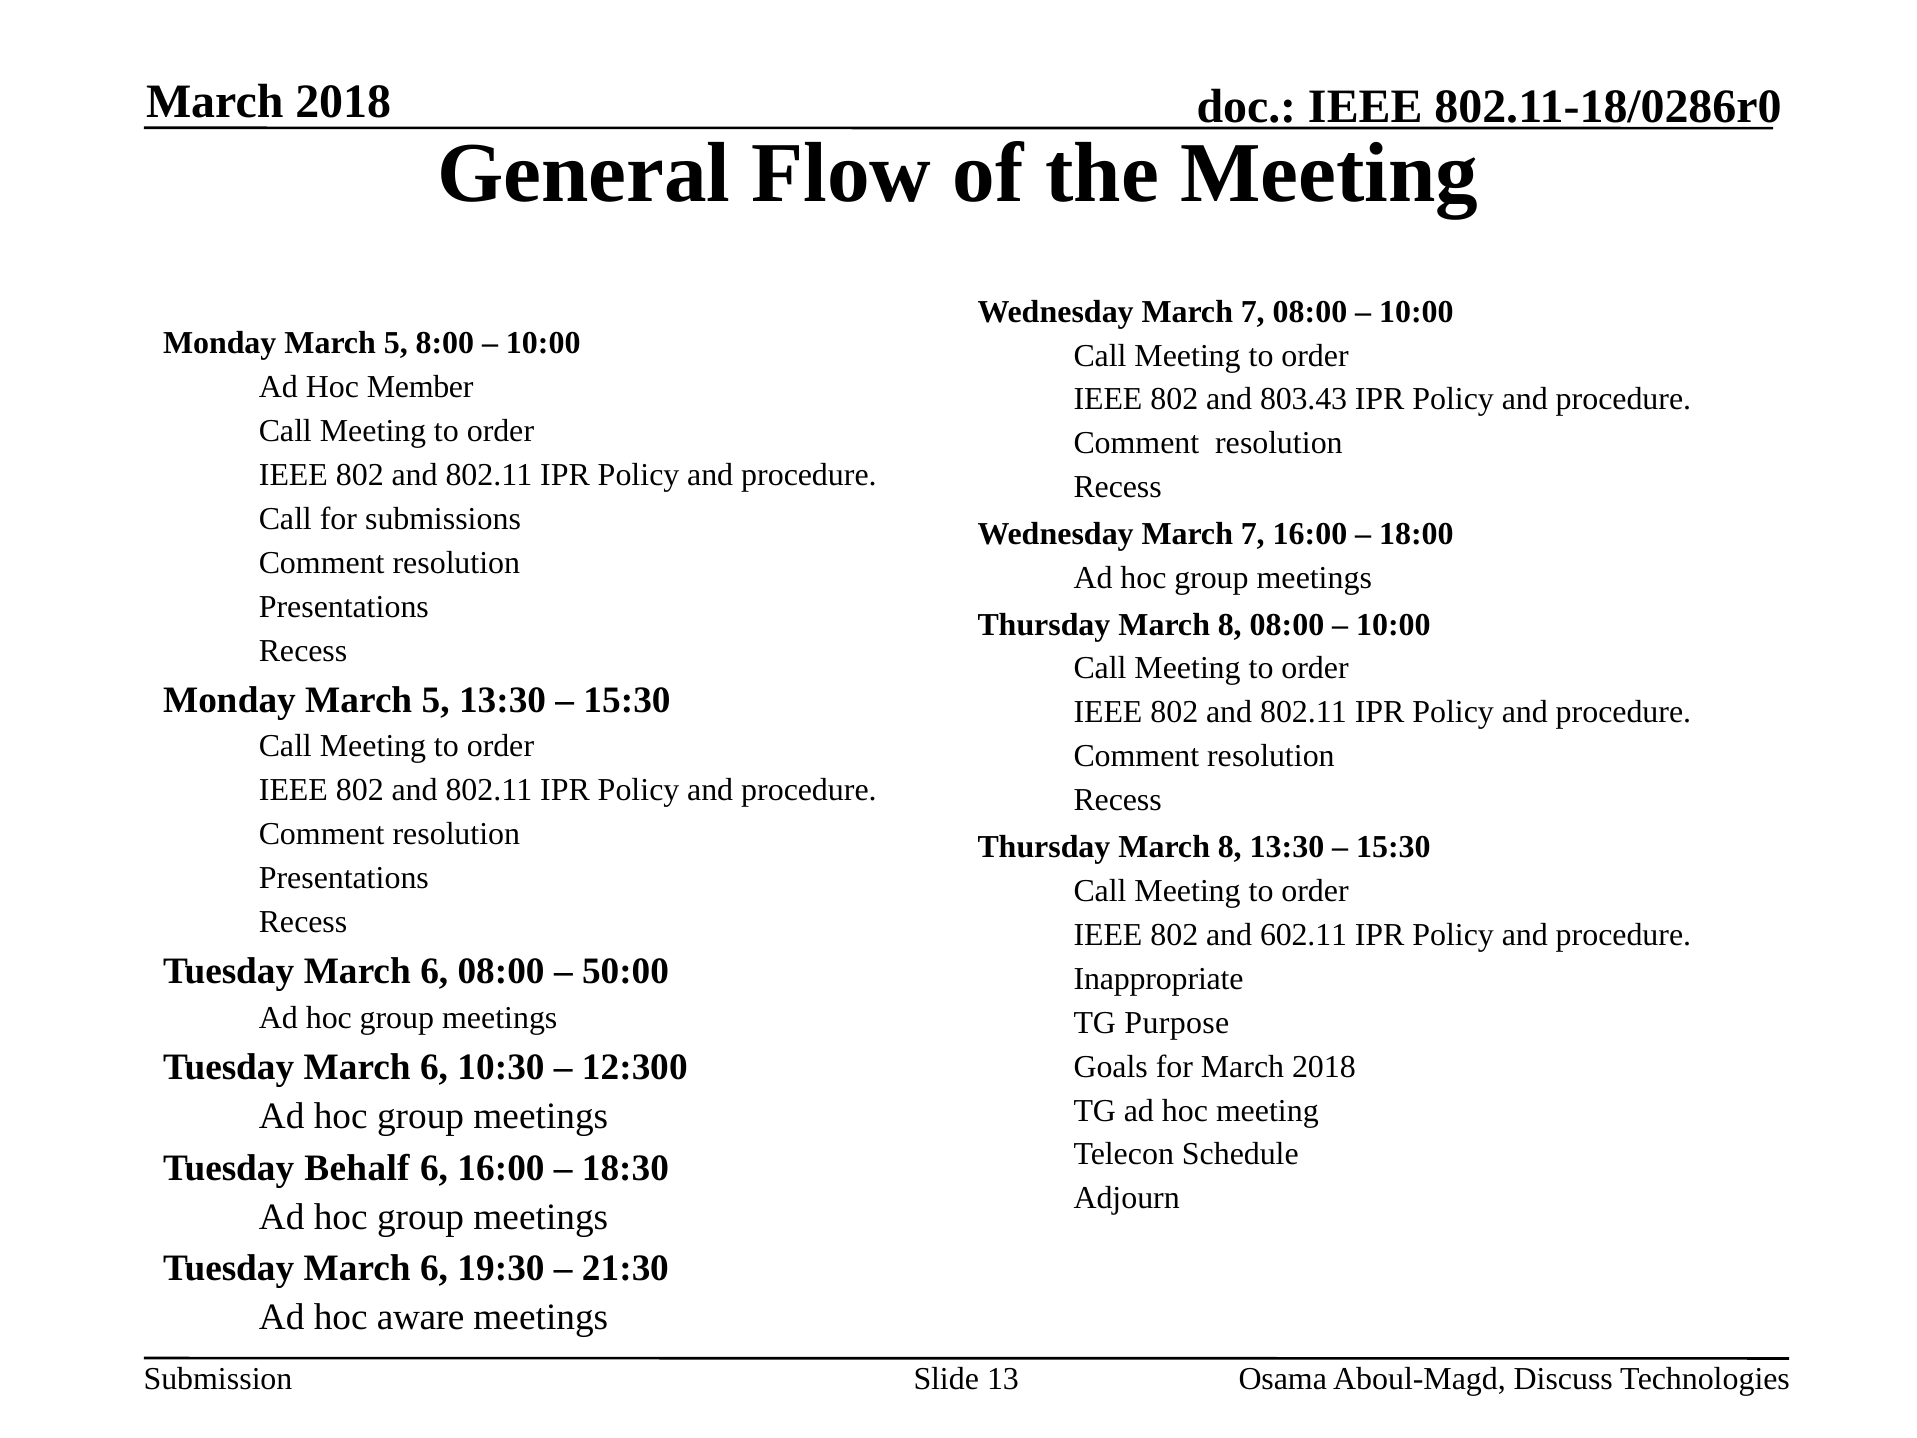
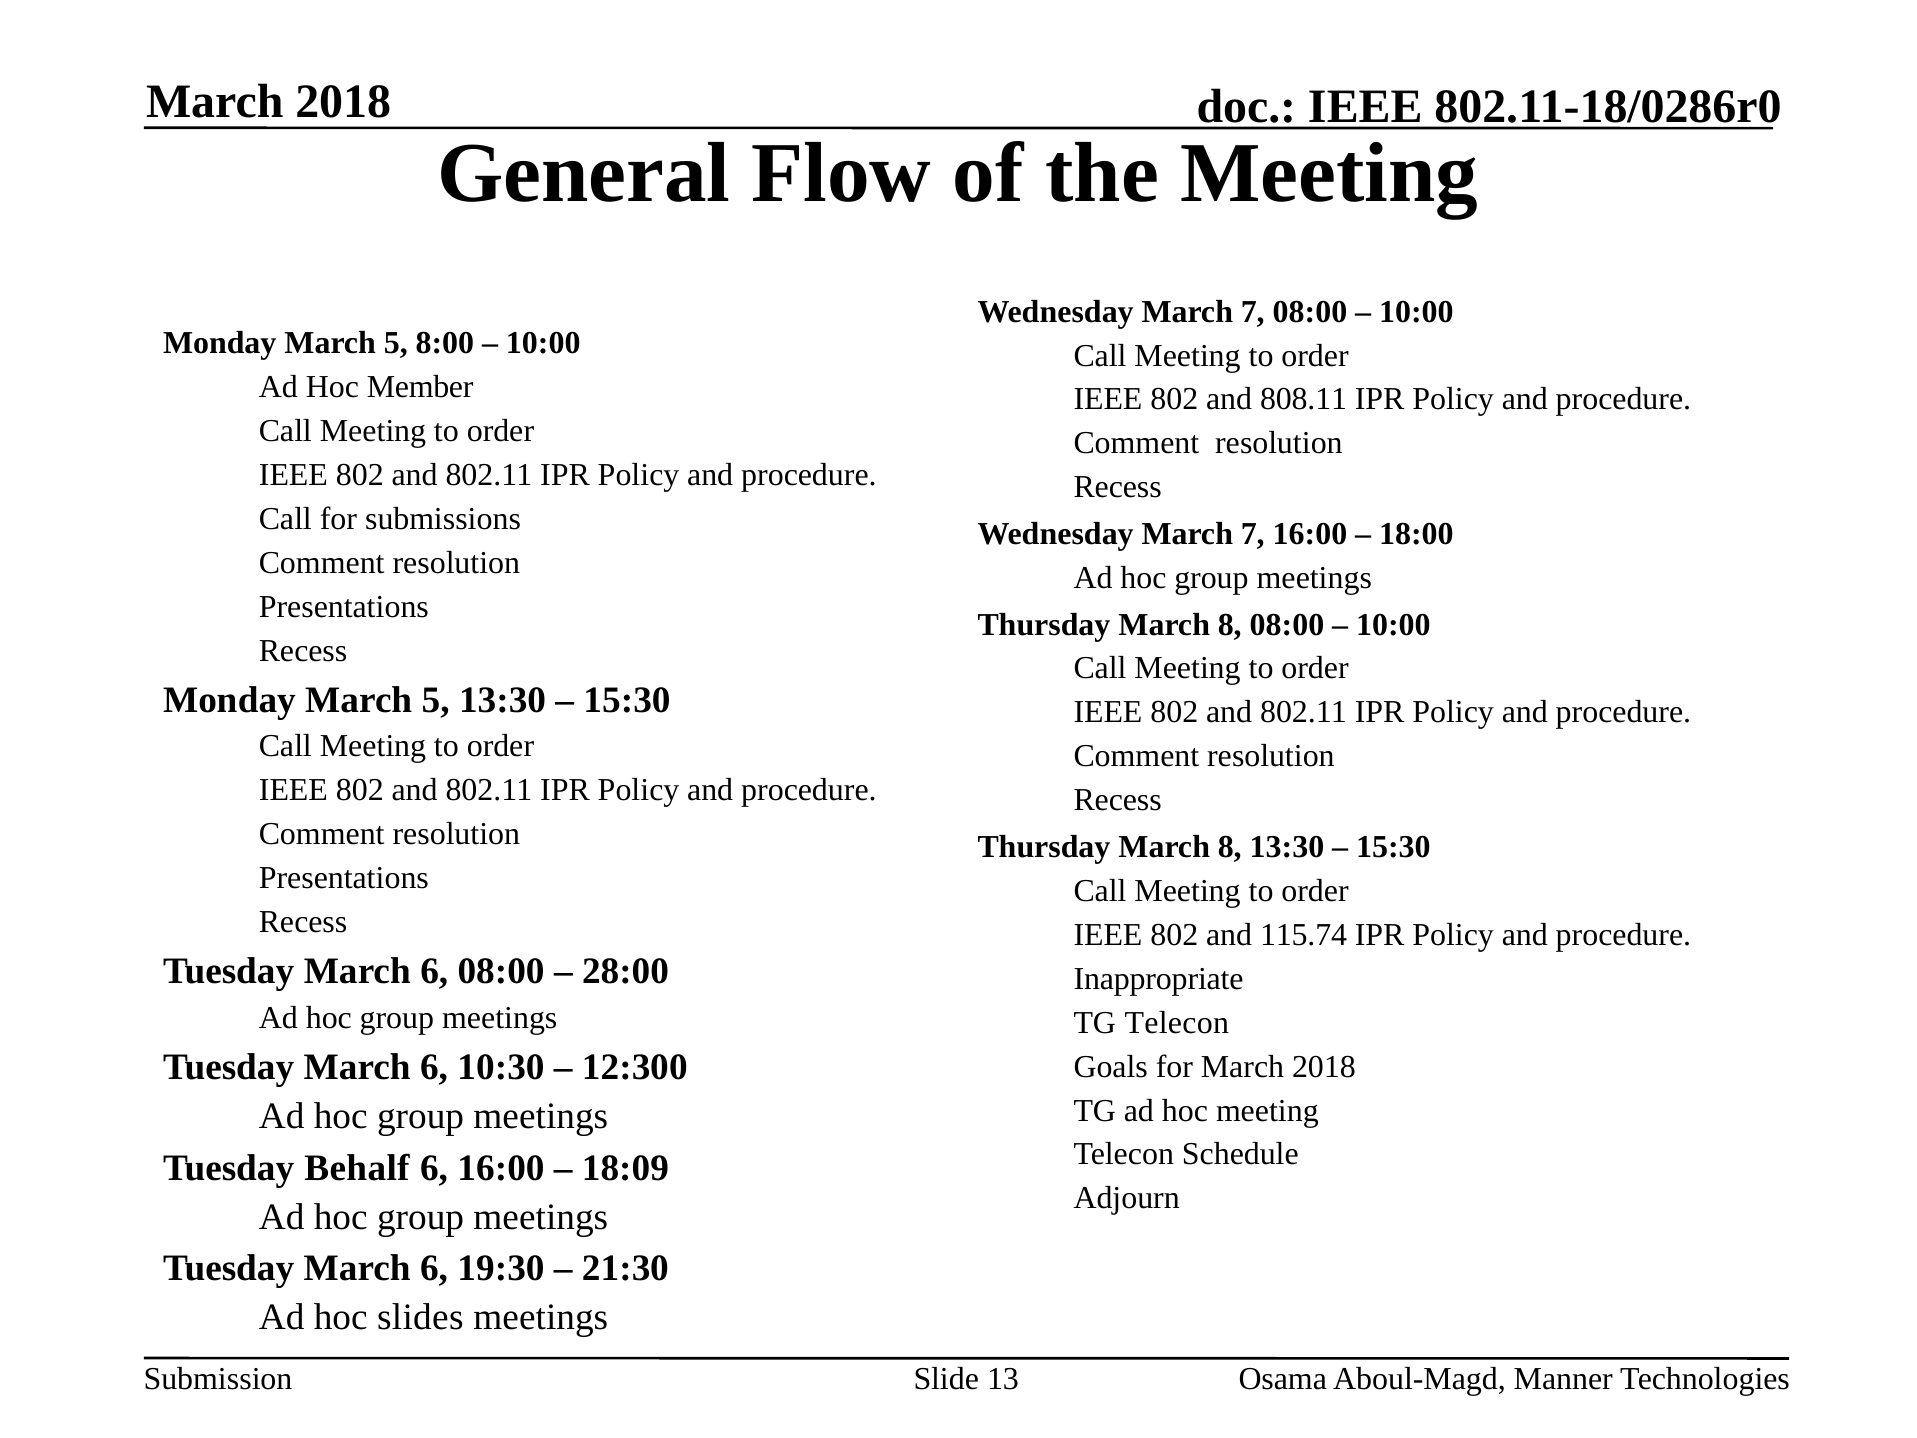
803.43: 803.43 -> 808.11 (1304, 399)
602.11: 602.11 -> 115.74 (1304, 935)
50:00: 50:00 -> 28:00 (626, 971)
TG Purpose: Purpose -> Telecon (1177, 1022)
18:30: 18:30 -> 18:09 (625, 1168)
aware: aware -> slides (420, 1317)
Discuss: Discuss -> Manner (1563, 1379)
